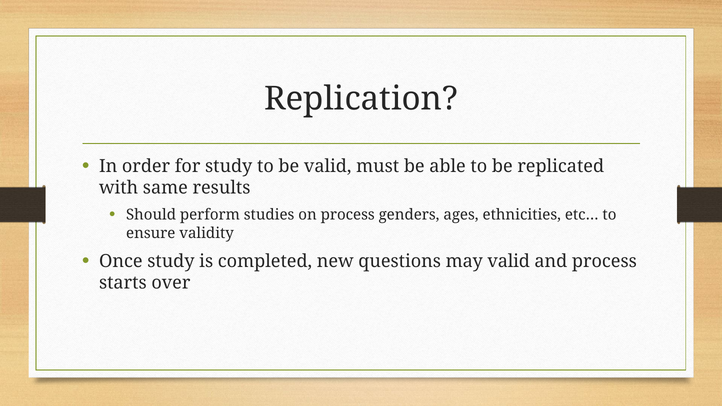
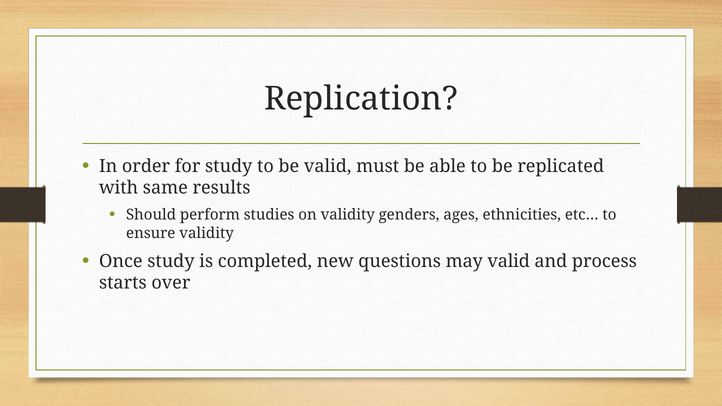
on process: process -> validity (348, 215)
